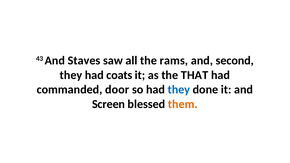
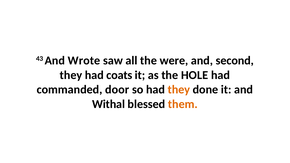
Staves: Staves -> Wrote (84, 61)
rams: rams -> were (174, 61)
THAT: THAT -> HOLE (195, 75)
they colour: blue -> orange (179, 90)
Screen: Screen -> Withal (109, 104)
